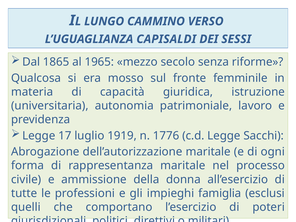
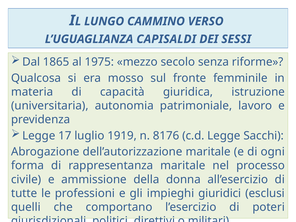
1965: 1965 -> 1975 (99, 62)
1776: 1776 -> 8176 (166, 136)
famiglia: famiglia -> giuridici (220, 193)
